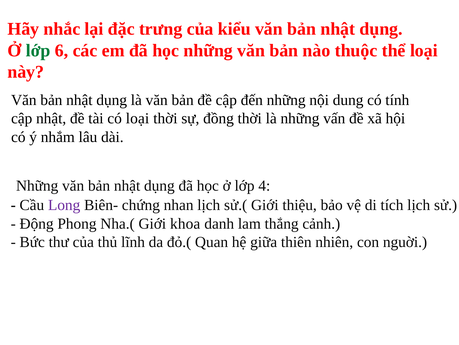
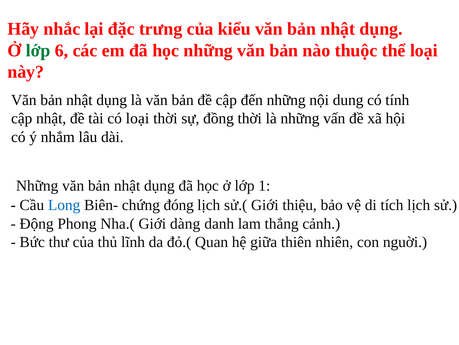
4: 4 -> 1 (264, 185)
Long colour: purple -> blue (64, 205)
nhan: nhan -> đóng (179, 205)
khoa: khoa -> dàng (185, 223)
